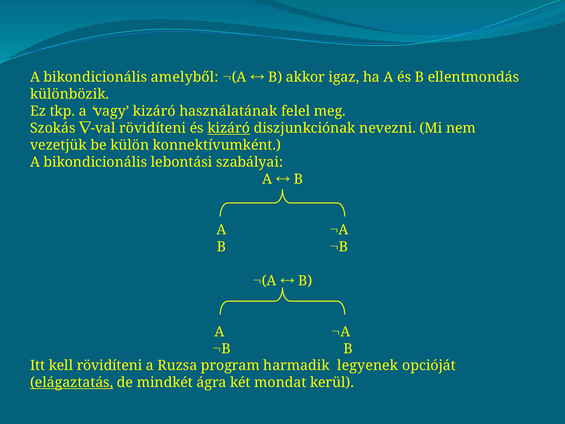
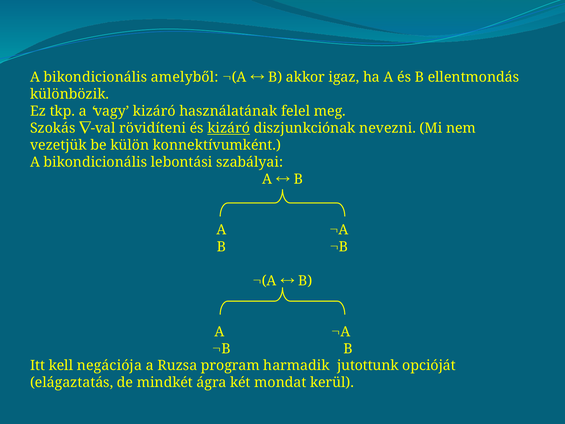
kell rövidíteni: rövidíteni -> negációja (109, 365)
legyenek: legyenek -> jutottunk (368, 365)
elágaztatás underline: present -> none (72, 382)
